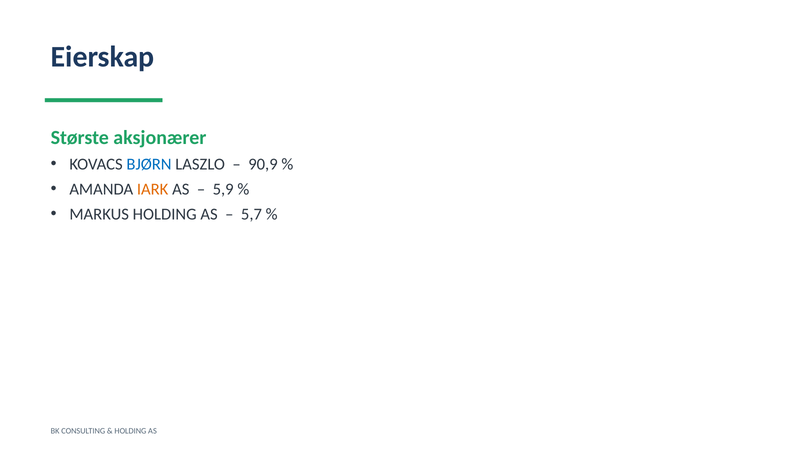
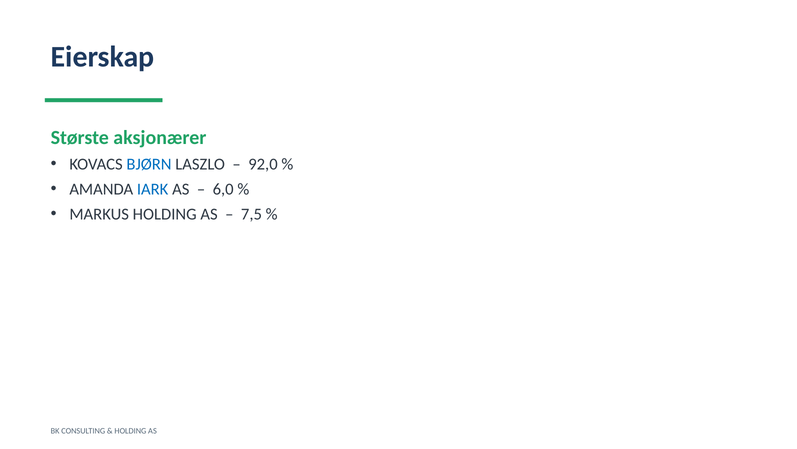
90,9: 90,9 -> 92,0 (263, 164)
IARK colour: orange -> blue (153, 189)
5,9: 5,9 -> 6,0 (223, 189)
5,7: 5,7 -> 7,5 (251, 214)
